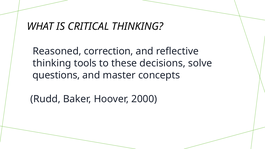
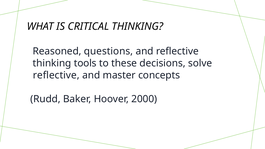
correction: correction -> questions (108, 51)
questions: questions -> reflective (56, 75)
